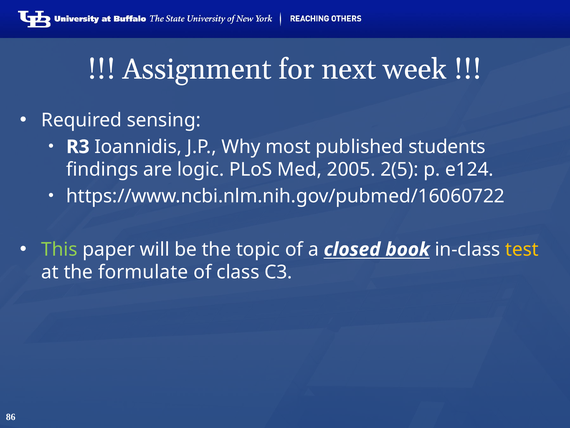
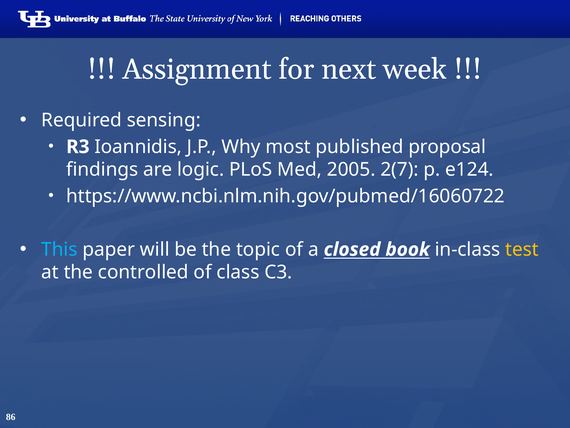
students: students -> proposal (447, 147)
2(5: 2(5 -> 2(7 (400, 169)
This colour: light green -> light blue (59, 249)
formulate: formulate -> controlled (143, 272)
